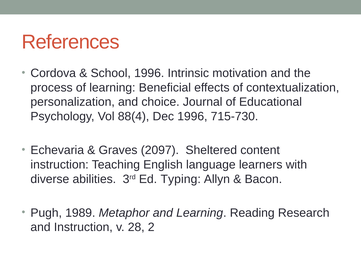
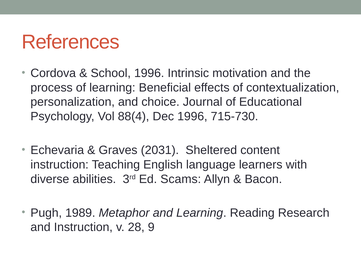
2097: 2097 -> 2031 (160, 150)
Typing: Typing -> Scams (181, 179)
2: 2 -> 9 (151, 227)
